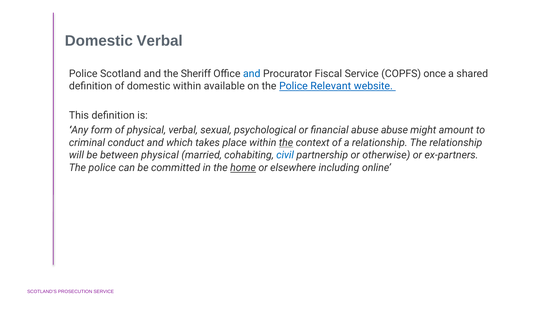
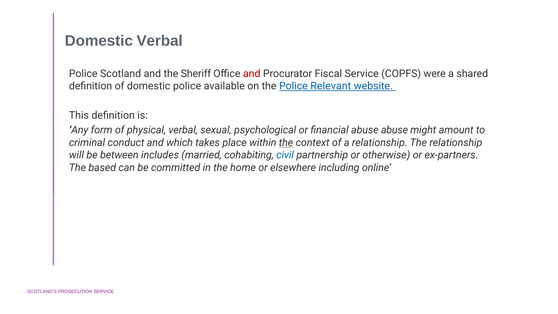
and colour: blue -> red (252, 74)
once: once -> were (435, 74)
domestic within: within -> police (187, 86)
between physical: physical -> includes (160, 155)
police: police -> based (102, 168)
home underline: present -> none (243, 168)
